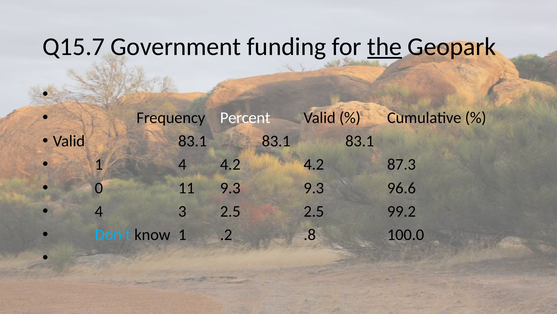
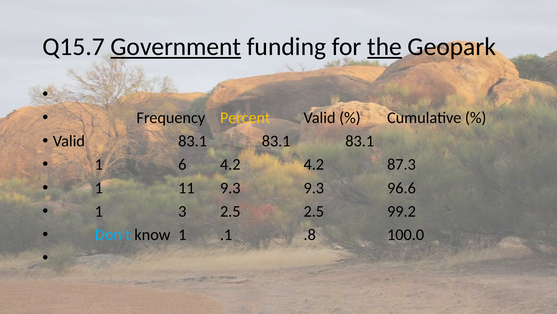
Government underline: none -> present (176, 47)
Percent colour: white -> yellow (245, 118)
1 4: 4 -> 6 (182, 164)
0: 0 -> 1 (99, 188)
4: 4 -> 1 (99, 211)
.2: .2 -> .1 (226, 234)
